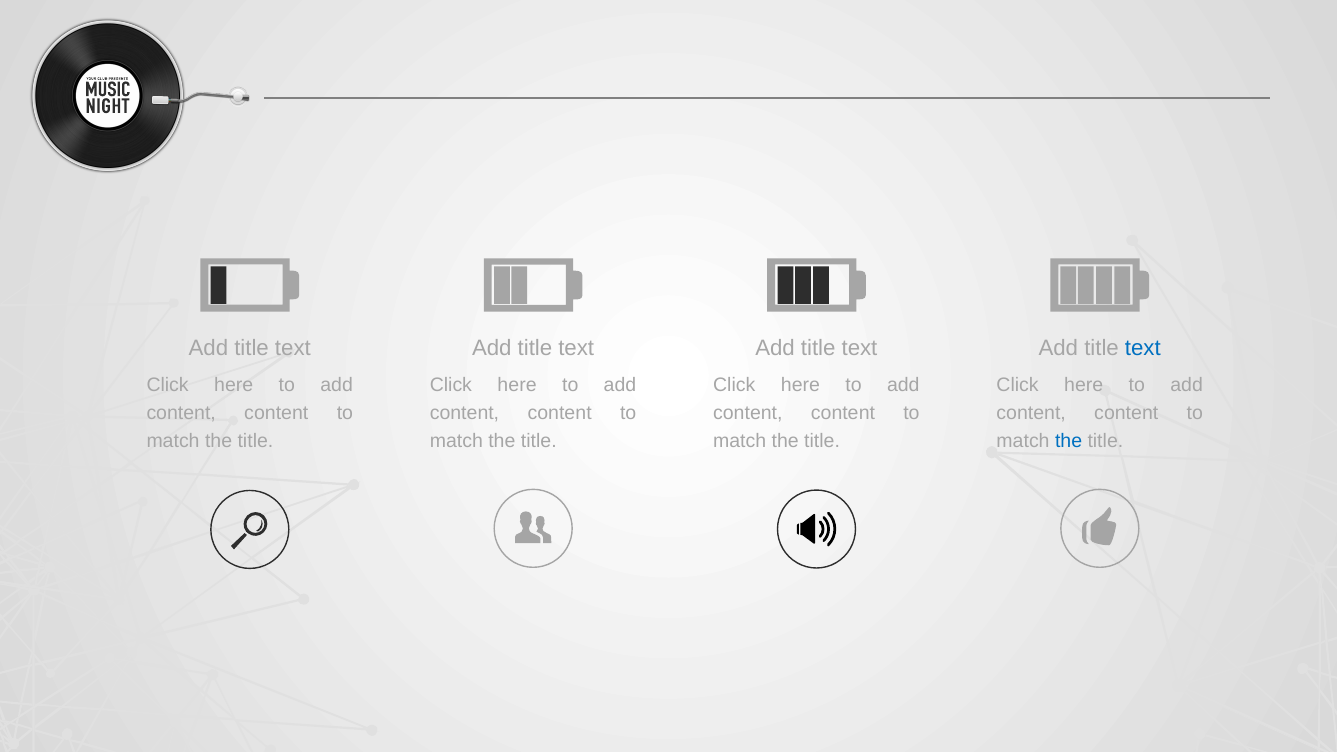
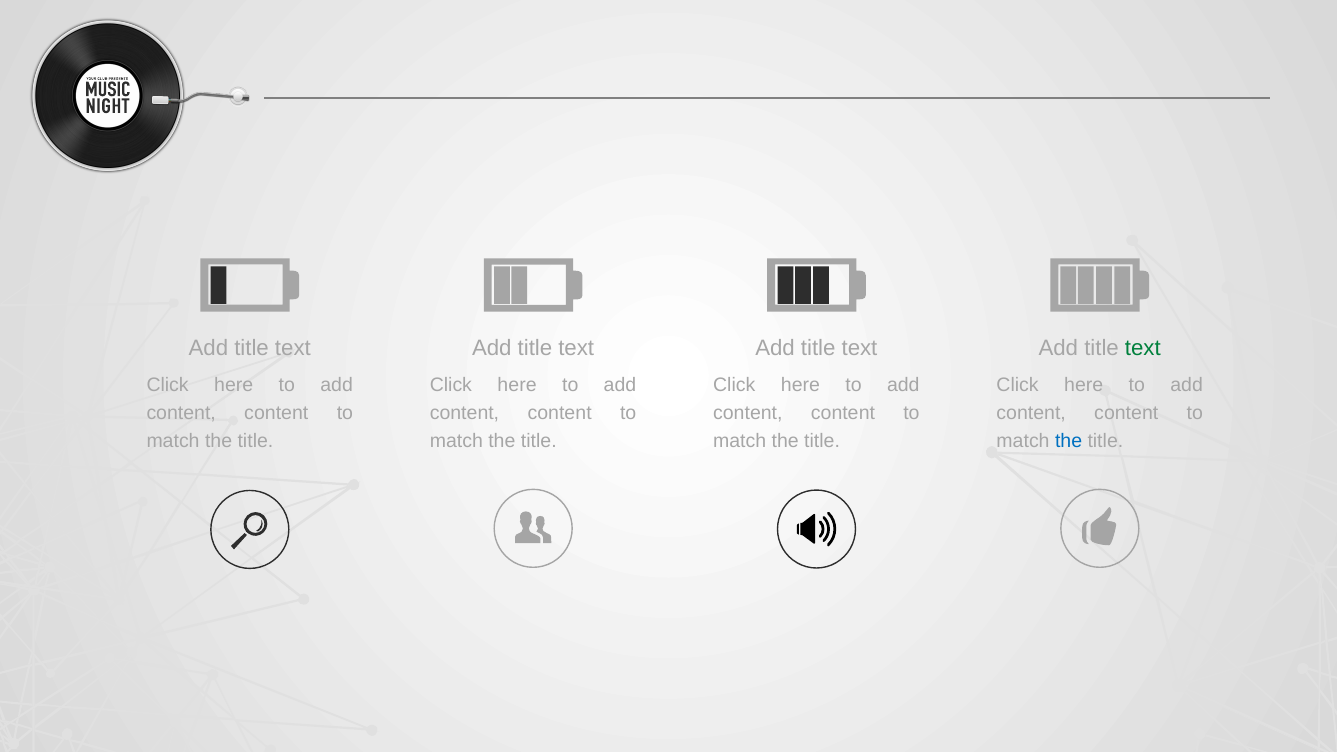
text colour: blue -> green (1143, 348)
